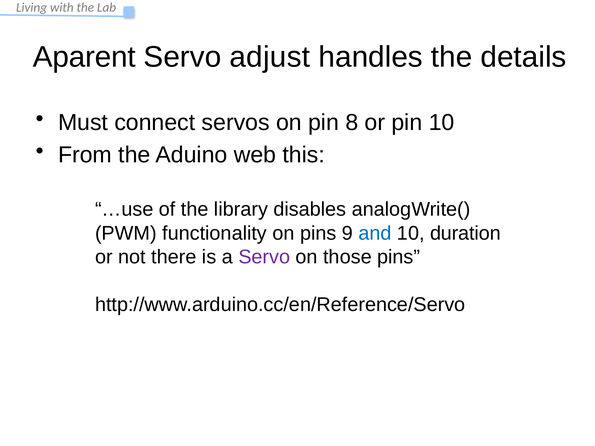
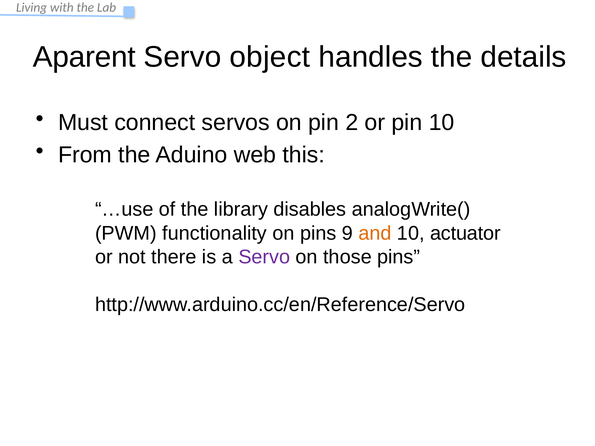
adjust: adjust -> object (270, 57)
8: 8 -> 2 (352, 123)
and colour: blue -> orange (375, 233)
duration: duration -> actuator (465, 233)
